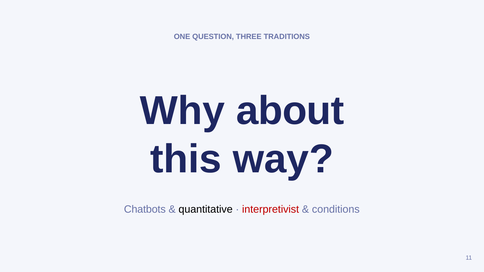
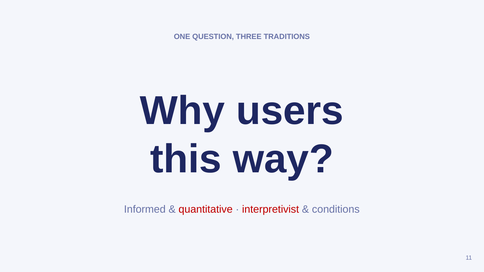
about: about -> users (290, 111)
Chatbots: Chatbots -> Informed (145, 209)
quantitative colour: black -> red (206, 209)
